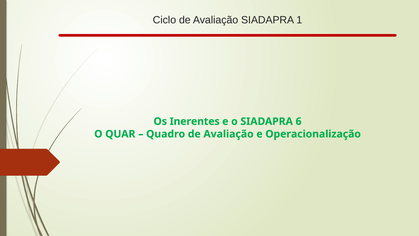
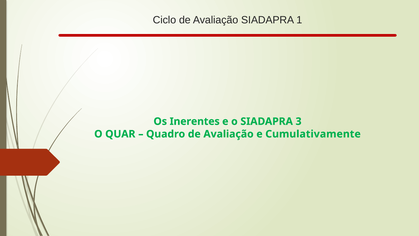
6: 6 -> 3 (299, 121)
Operacionalização: Operacionalização -> Cumulativamente (313, 134)
